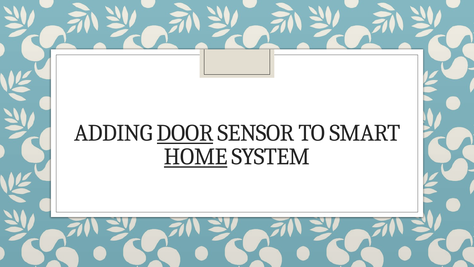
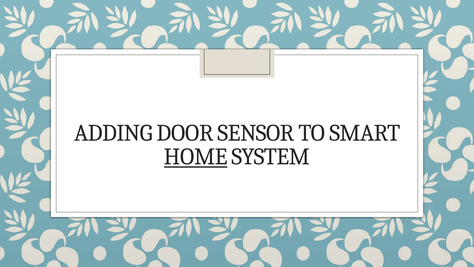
DOOR underline: present -> none (185, 133)
